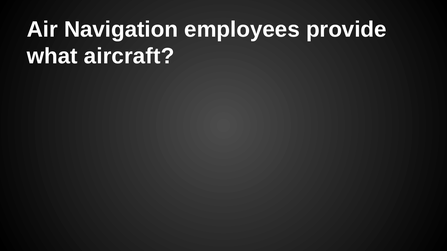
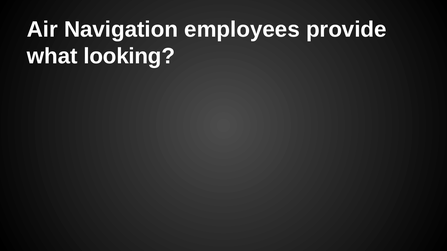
aircraft: aircraft -> looking (129, 56)
